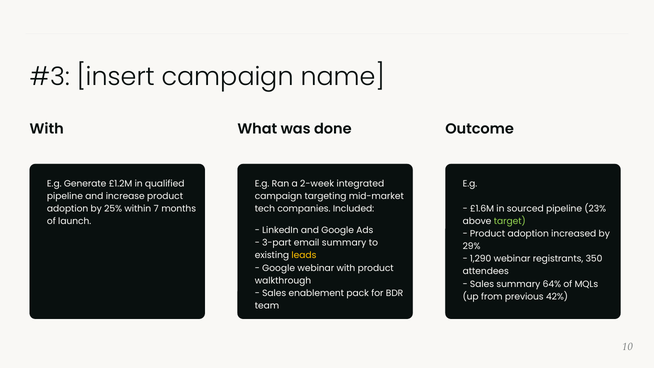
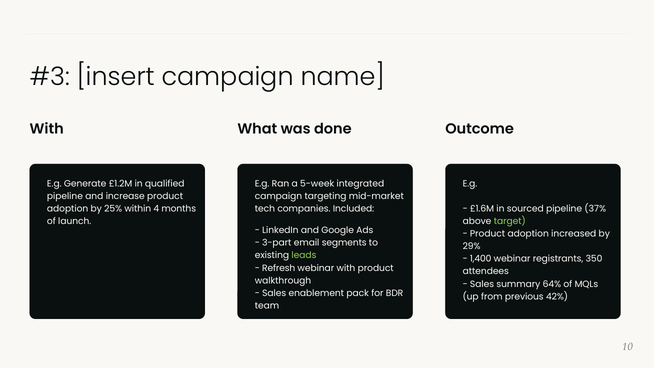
2-week: 2-week -> 5-week (317, 184)
7: 7 -> 4 (156, 209)
23%: 23% -> 37% (595, 209)
email summary: summary -> segments (344, 243)
leads colour: yellow -> light green (304, 255)
1,290: 1,290 -> 1,400 (481, 259)
Google: Google -> Refresh (279, 268)
